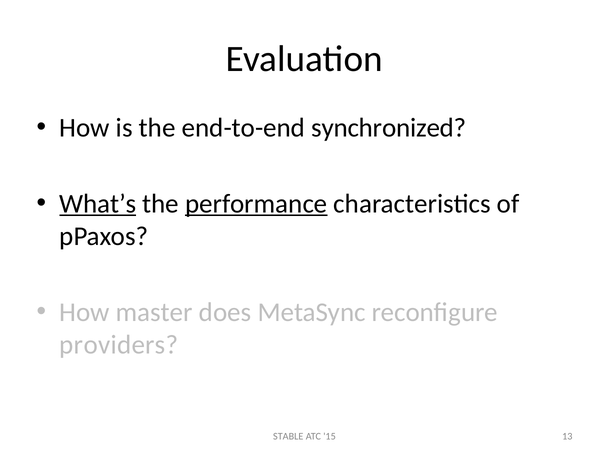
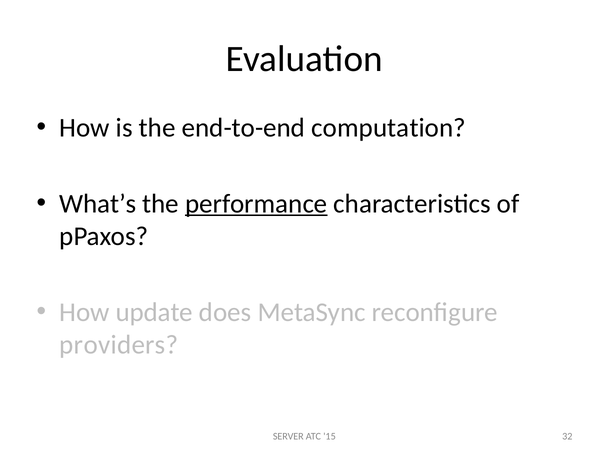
synchronized: synchronized -> computation (389, 128)
What’s underline: present -> none (98, 204)
master: master -> update (154, 312)
STABLE: STABLE -> SERVER (288, 436)
13: 13 -> 32 (567, 436)
